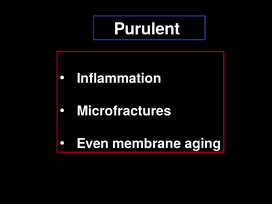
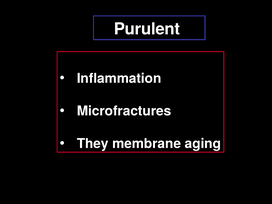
Even: Even -> They (93, 144)
